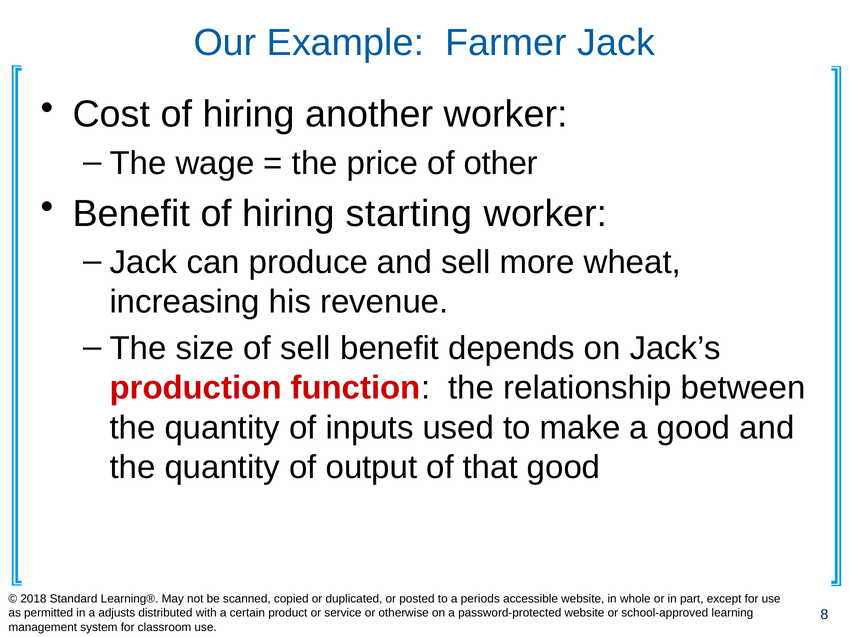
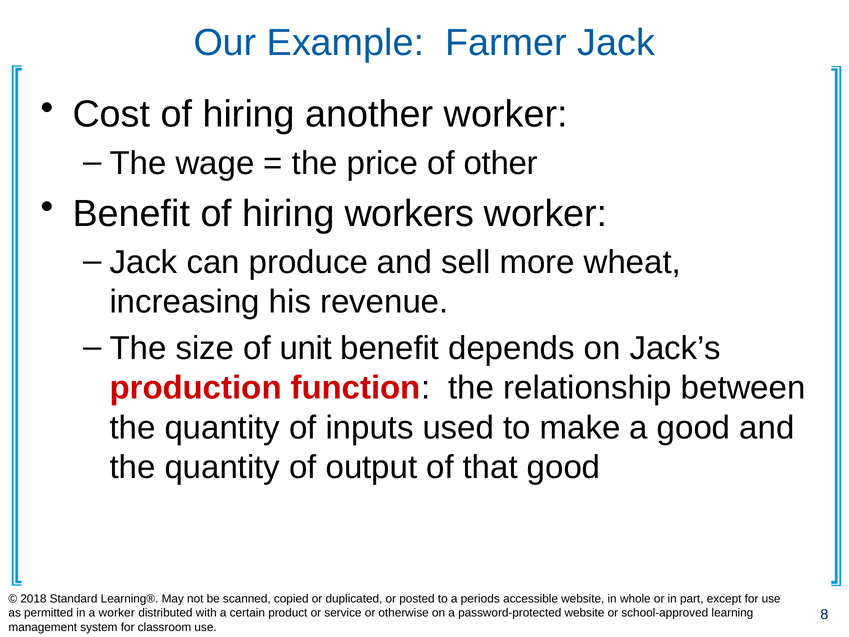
starting: starting -> workers (409, 214)
of sell: sell -> unit (306, 348)
a adjusts: adjusts -> worker (117, 613)
